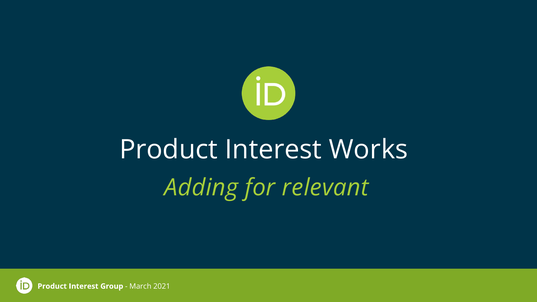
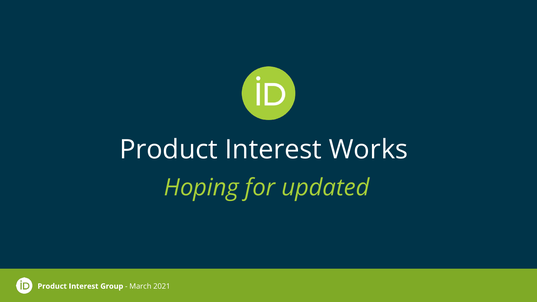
Adding: Adding -> Hoping (201, 188)
relevant: relevant -> updated (325, 188)
